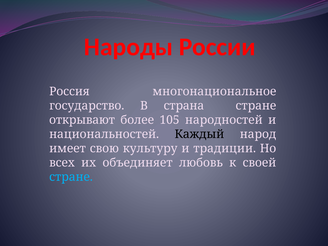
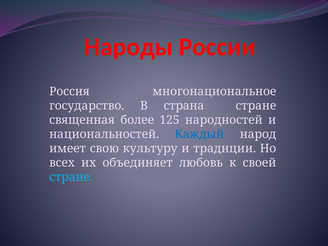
открывают: открывают -> священная (82, 120)
105: 105 -> 125 (170, 120)
Каждый colour: black -> blue (199, 134)
